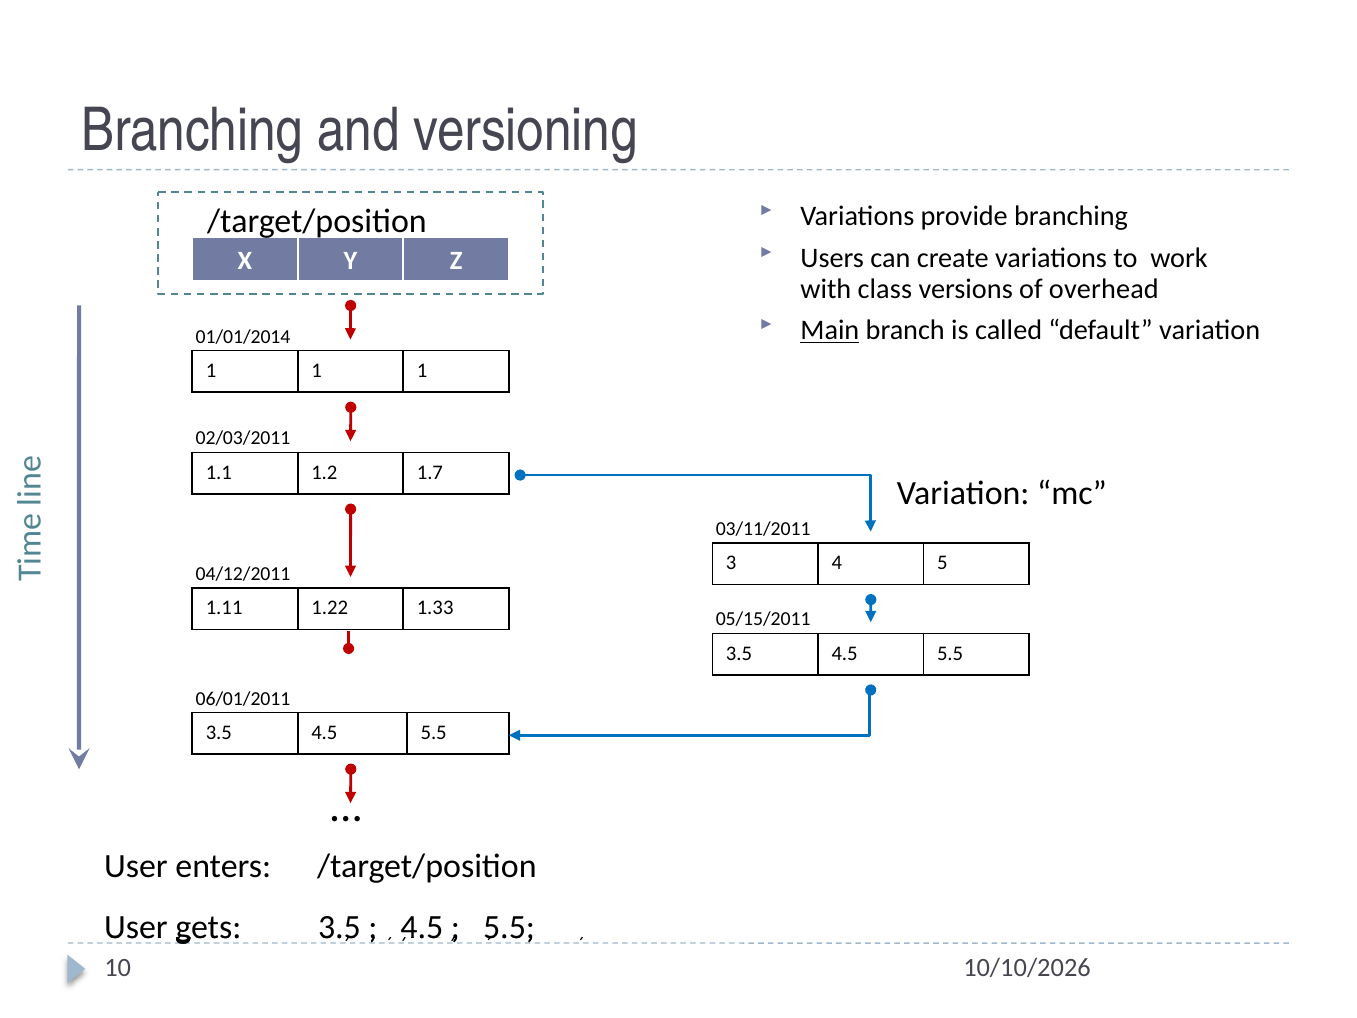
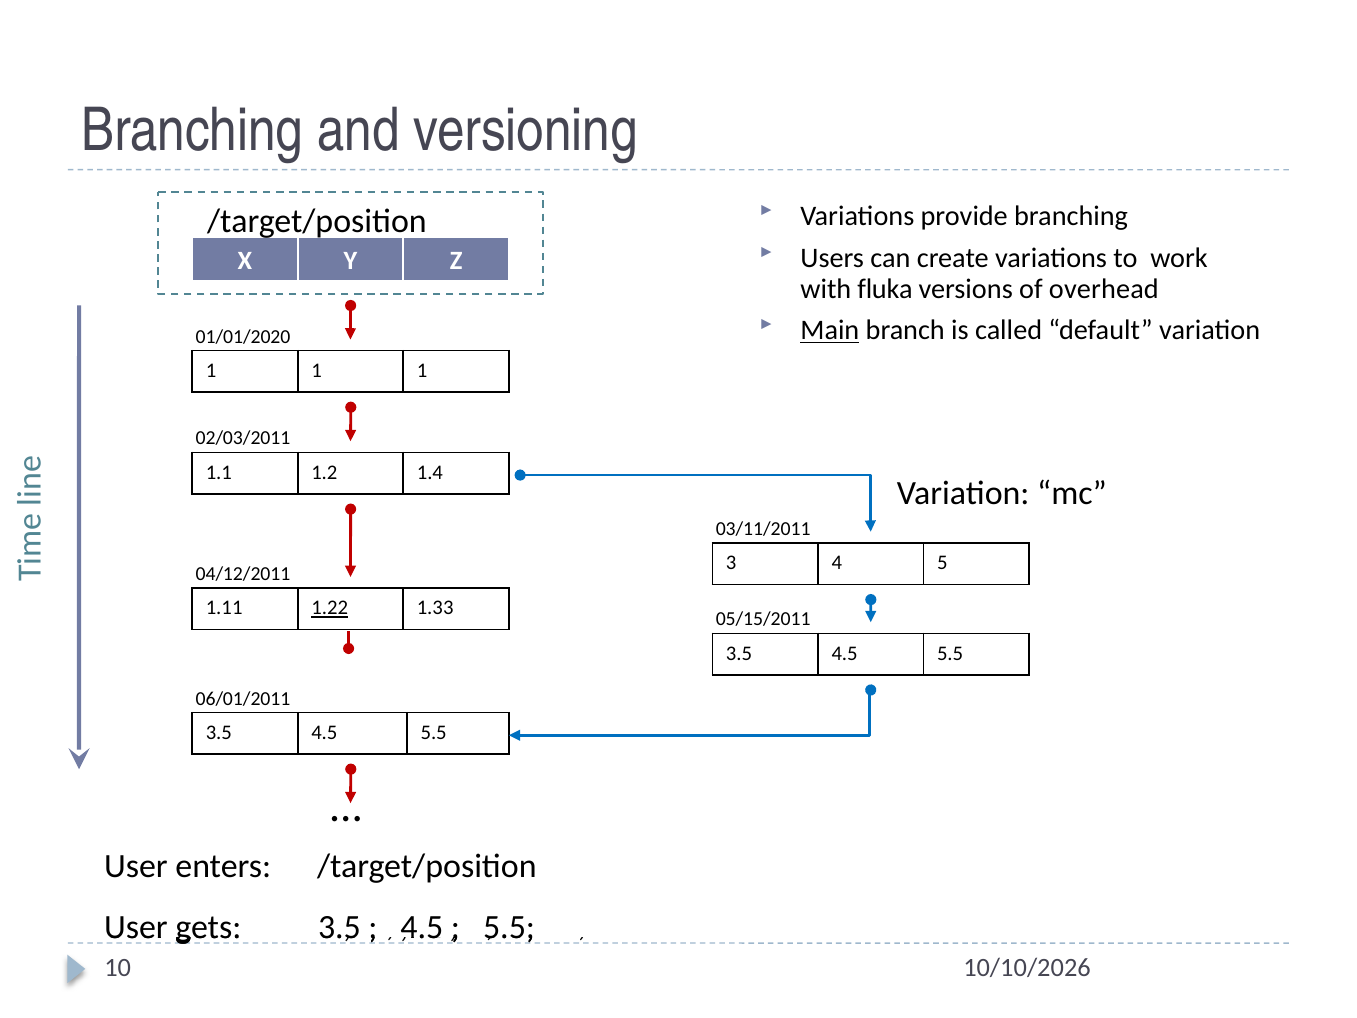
class: class -> fluka (885, 289)
01/01/2014: 01/01/2014 -> 01/01/2020 (243, 337)
1.7: 1.7 -> 1.4 (430, 472)
1.22 underline: none -> present (330, 608)
